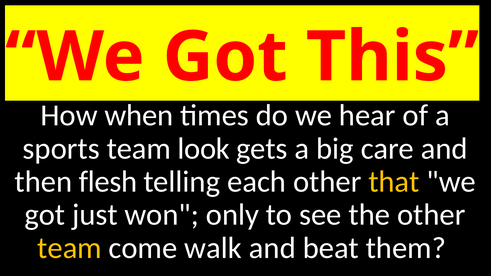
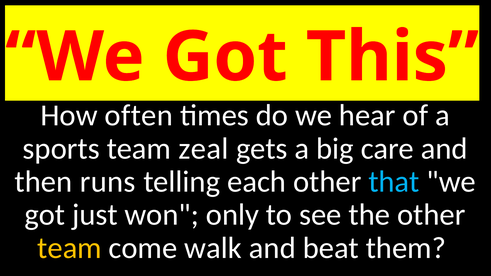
when: when -> often (139, 116)
look: look -> zeal (203, 149)
flesh: flesh -> runs (108, 182)
that colour: yellow -> light blue (394, 182)
